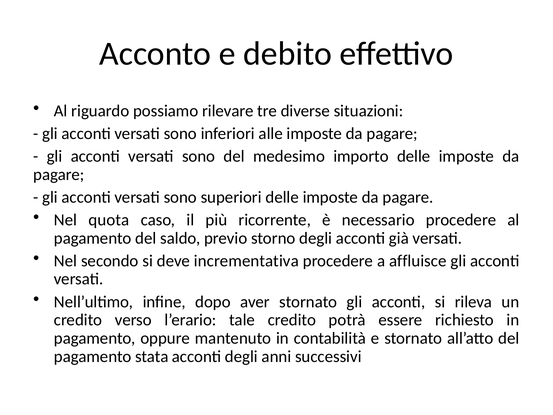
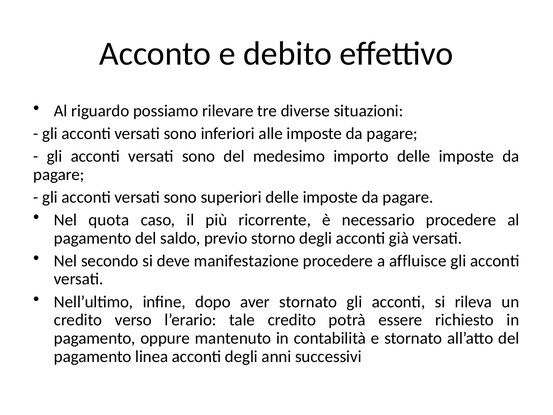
incrementativa: incrementativa -> manifestazione (246, 261)
stata: stata -> linea (152, 356)
